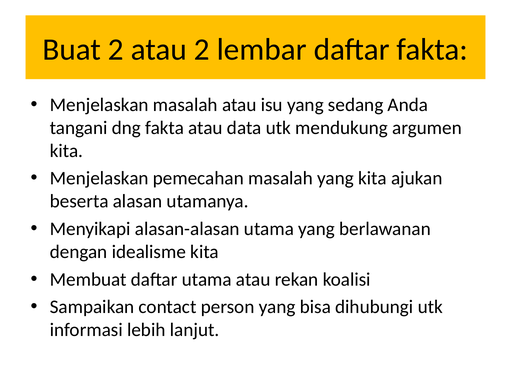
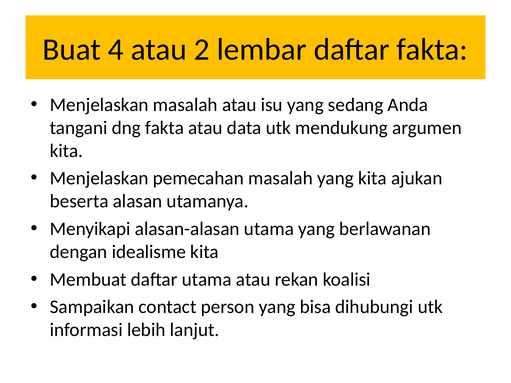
Buat 2: 2 -> 4 (116, 49)
